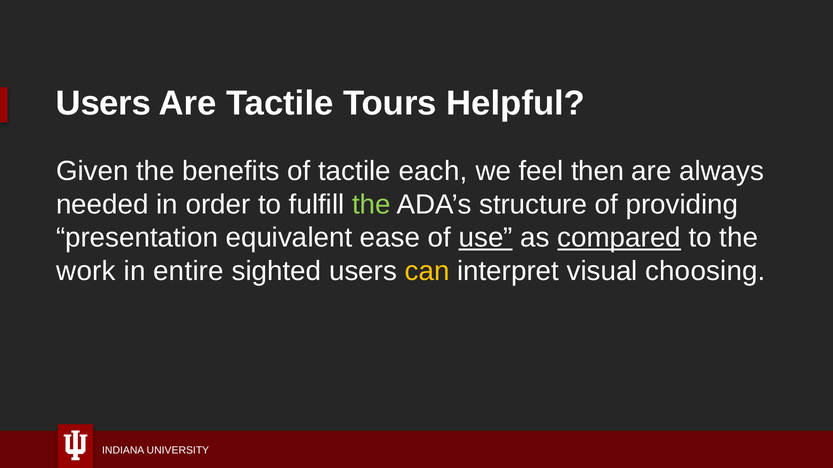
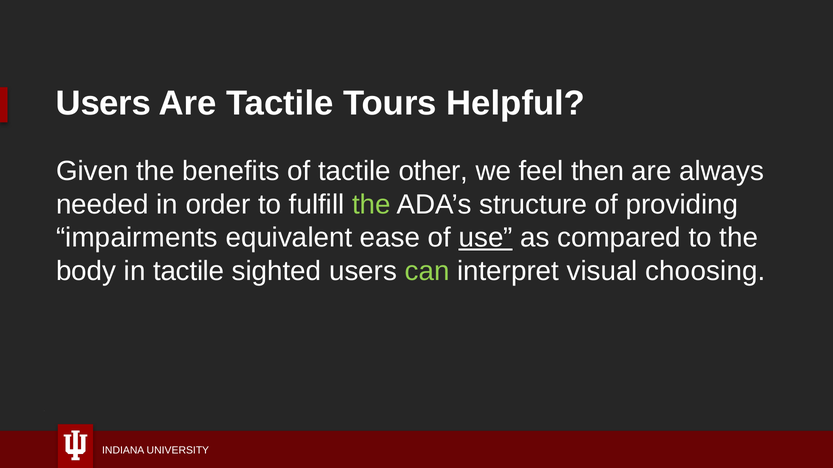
each: each -> other (433, 171)
presentation: presentation -> impairments (137, 238)
compared underline: present -> none (619, 238)
work: work -> body (86, 271)
in entire: entire -> tactile (189, 271)
can colour: yellow -> light green (427, 271)
